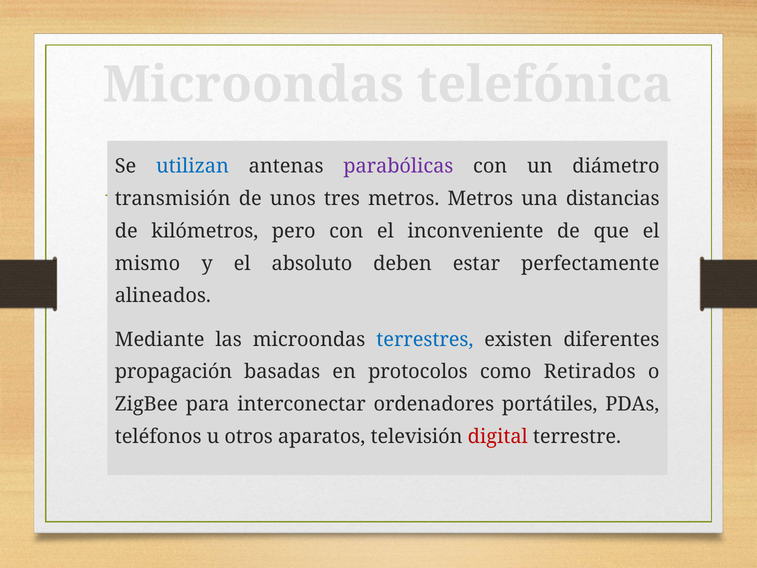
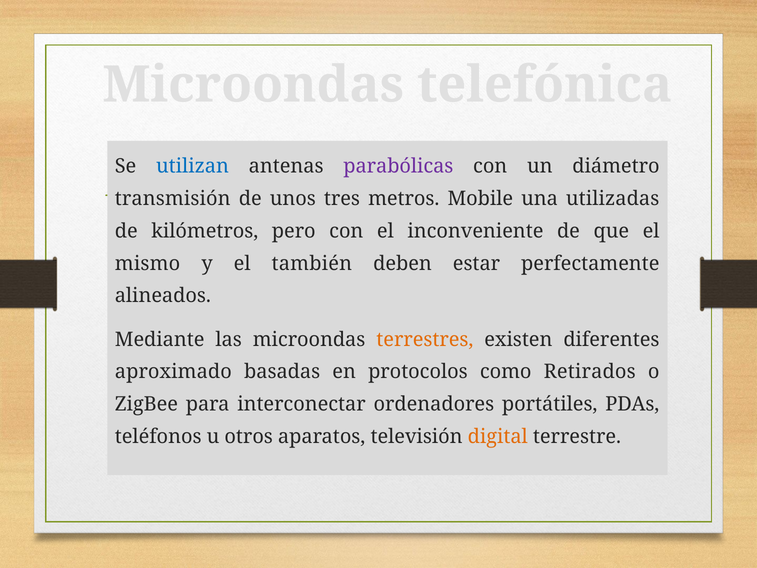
metros Metros: Metros -> Mobile (480, 199)
distancias: distancias -> utilizadas (613, 199)
absoluto: absoluto -> también (312, 263)
terrestres colour: blue -> orange (425, 339)
propagación: propagación -> aproximado (173, 372)
digital colour: red -> orange (498, 436)
